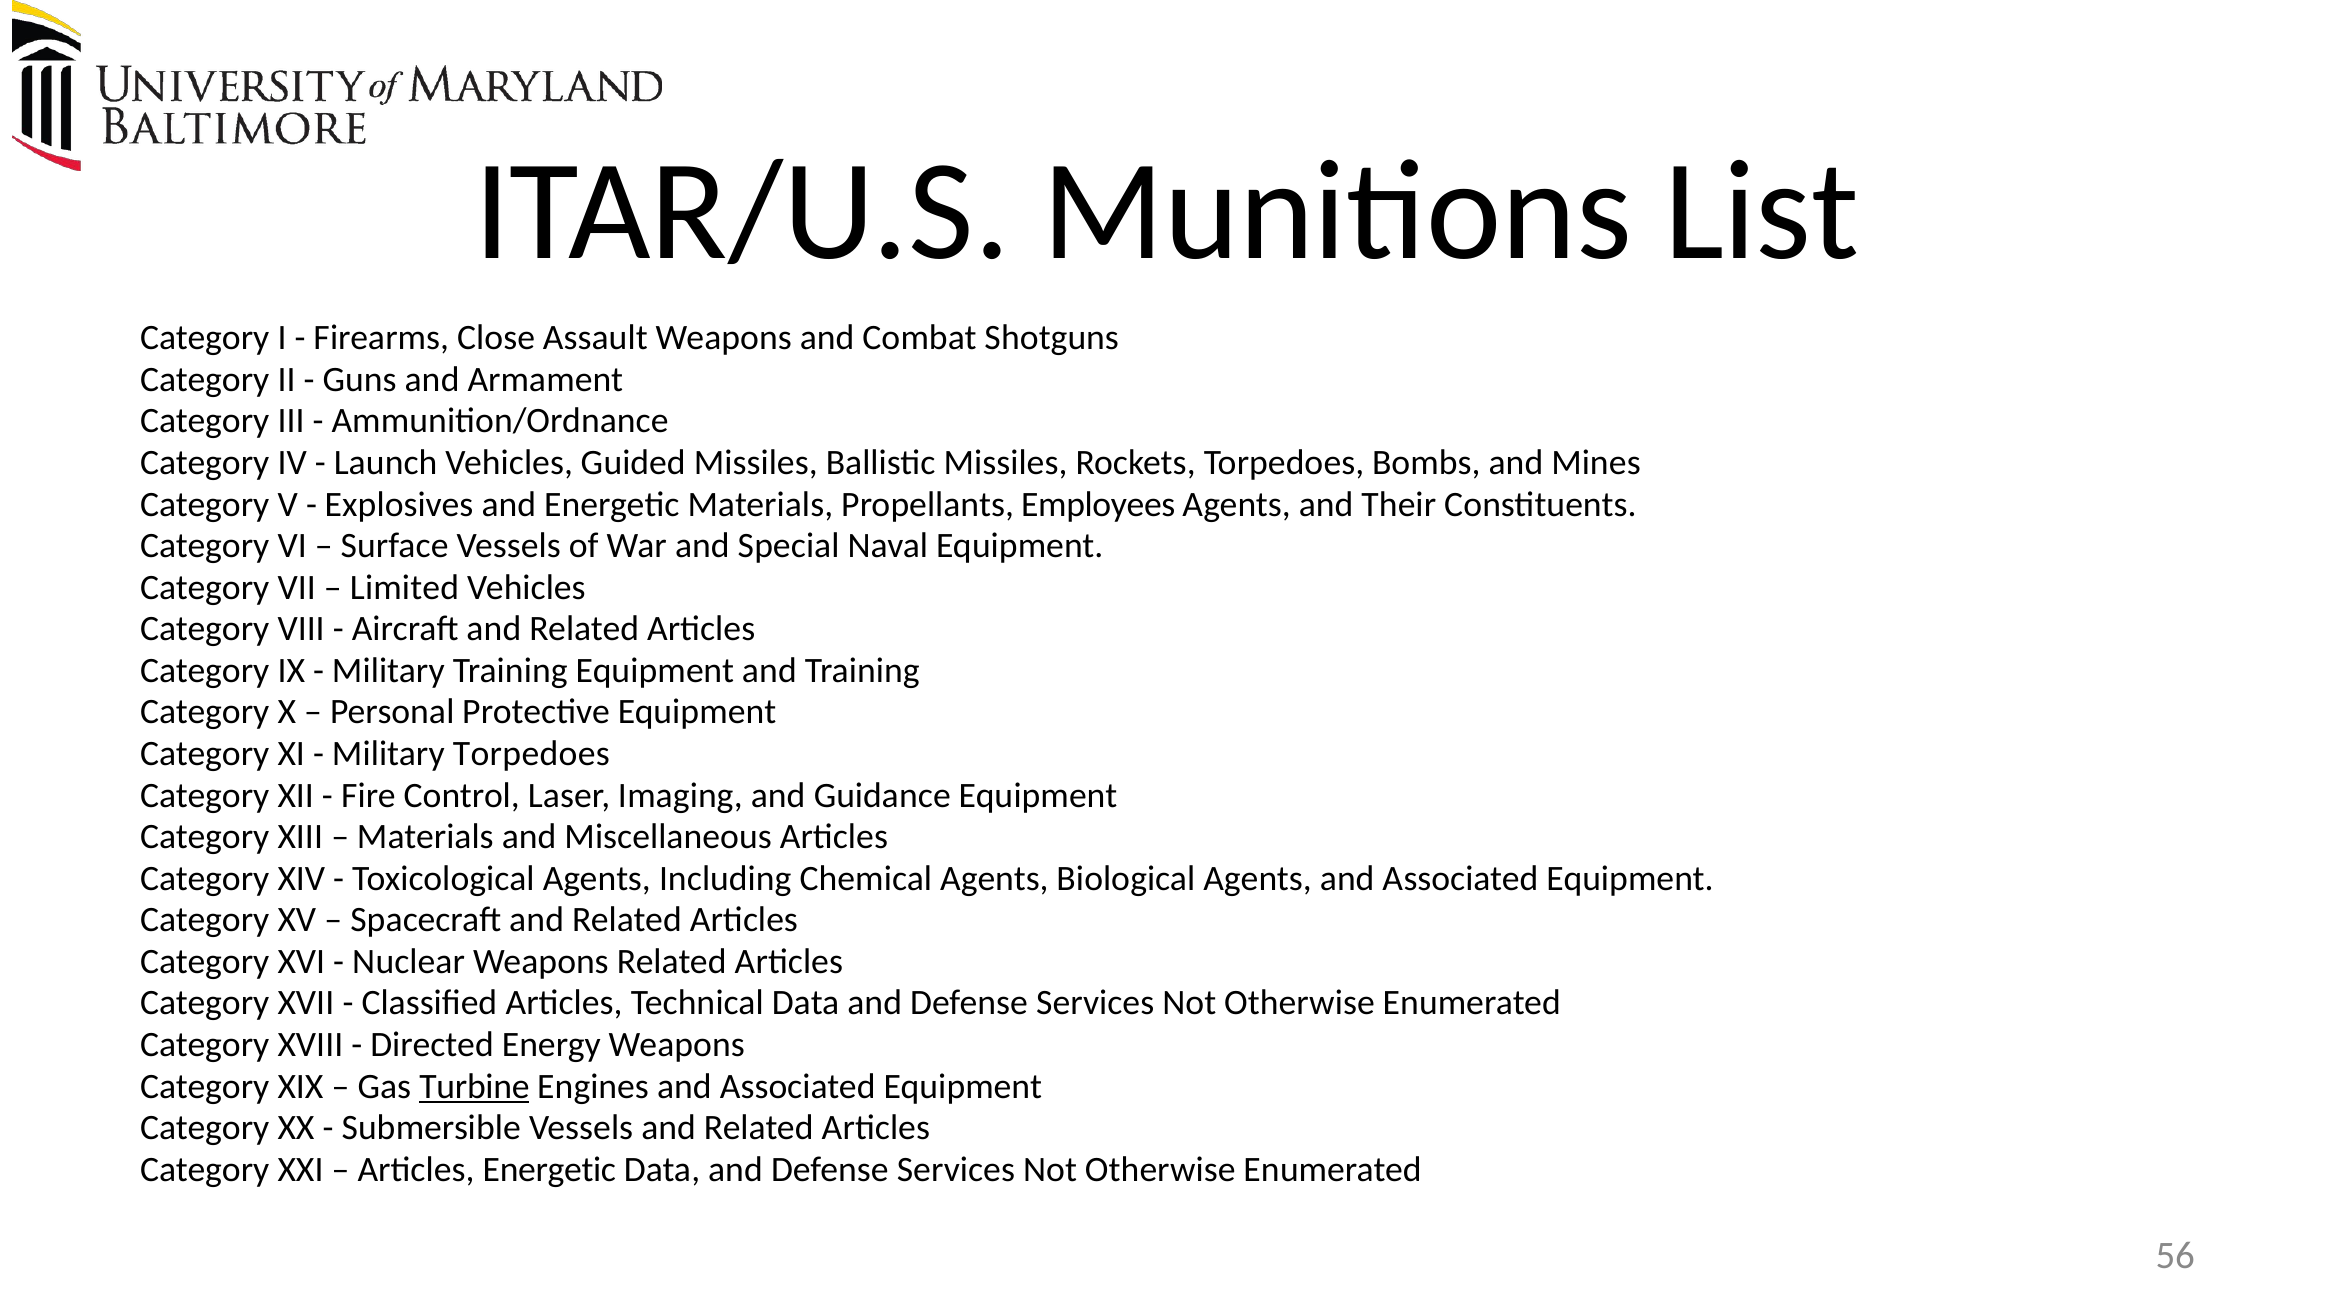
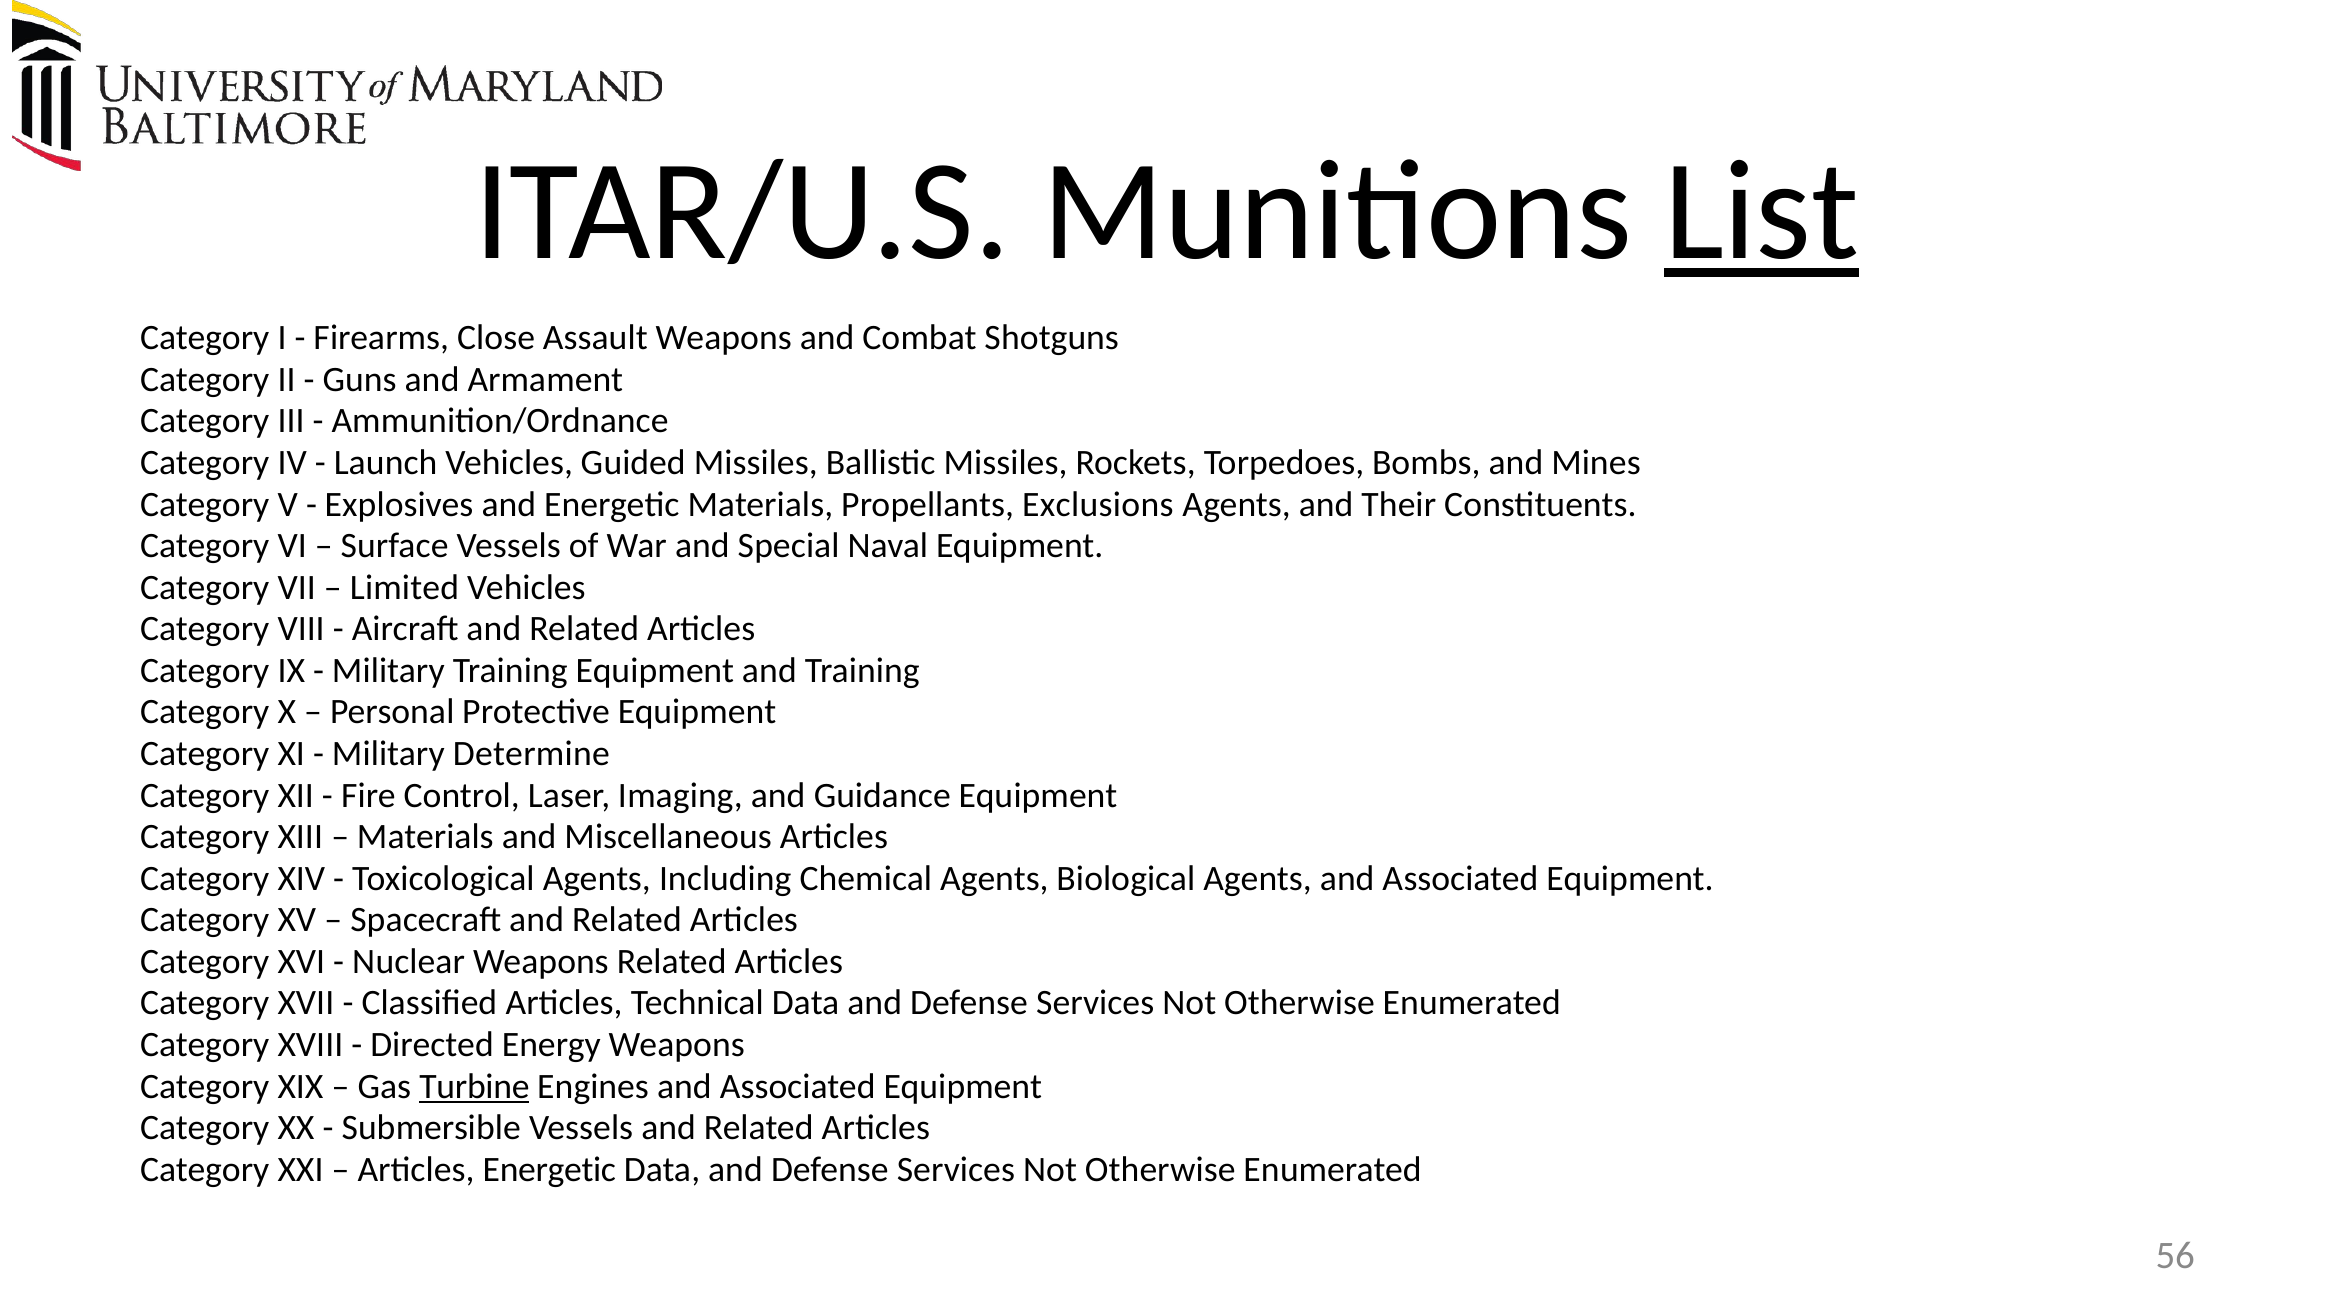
List underline: none -> present (1762, 211)
Employees: Employees -> Exclusions (1098, 504)
Military Torpedoes: Torpedoes -> Determine (531, 753)
